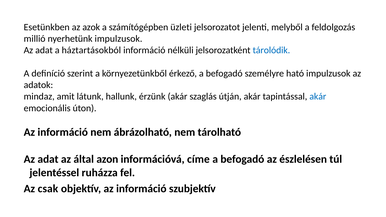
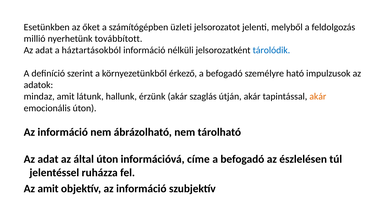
azok: azok -> őket (91, 27)
nyerhetünk impulzusok: impulzusok -> továbbított (119, 39)
akár colour: blue -> orange (318, 97)
által azon: azon -> úton (107, 159)
Az csak: csak -> amit (48, 189)
